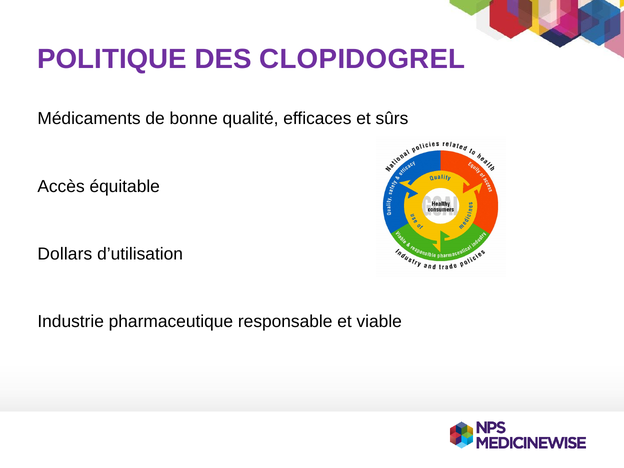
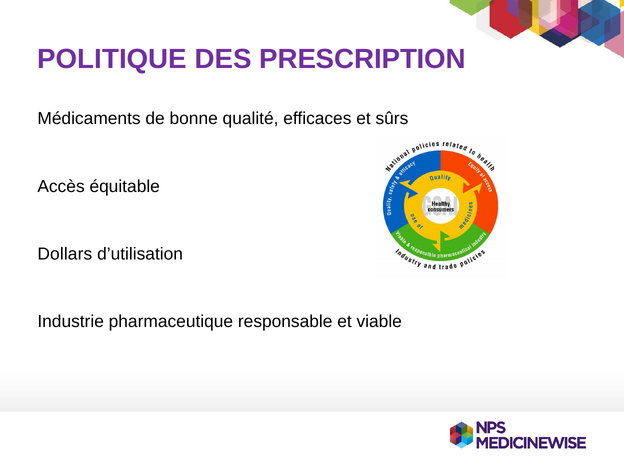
CLOPIDOGREL: CLOPIDOGREL -> PRESCRIPTION (363, 59)
